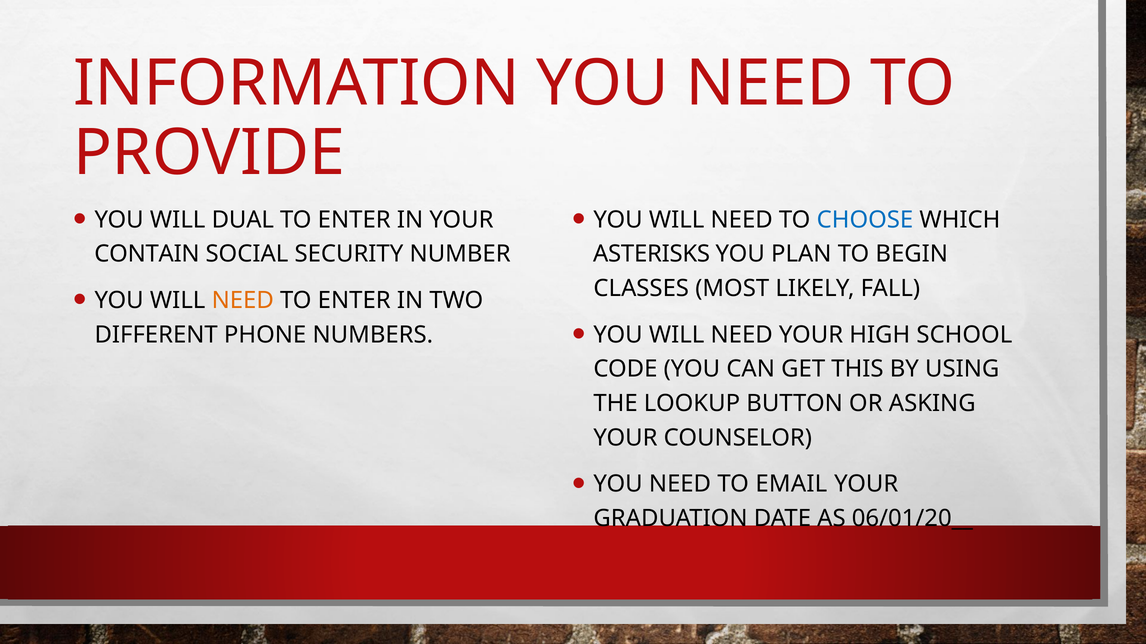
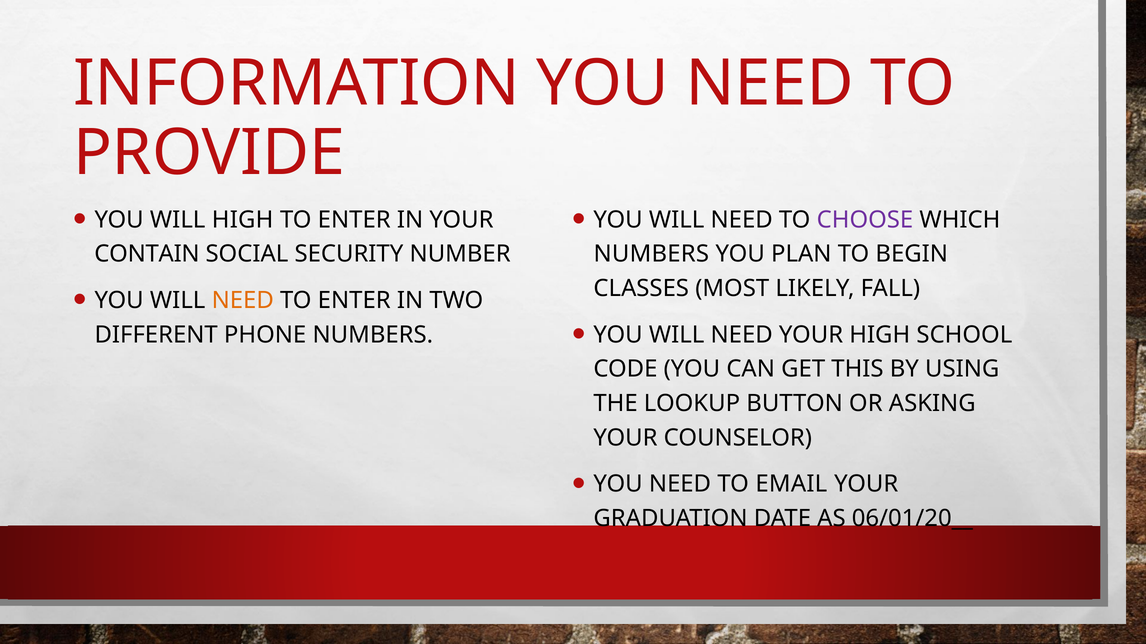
WILL DUAL: DUAL -> HIGH (243, 220)
CHOOSE colour: blue -> purple (865, 220)
ASTERISKS: ASTERISKS -> NUMBERS (651, 254)
